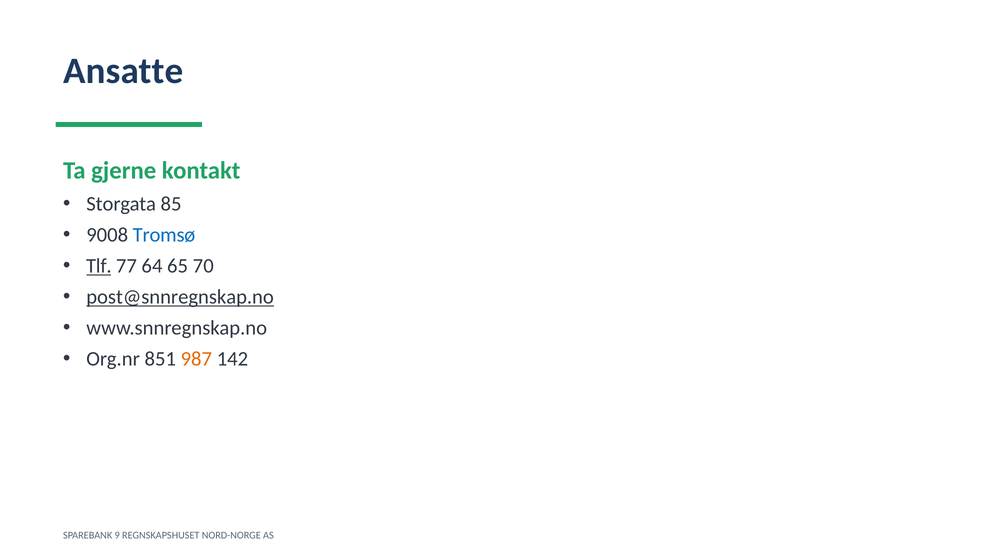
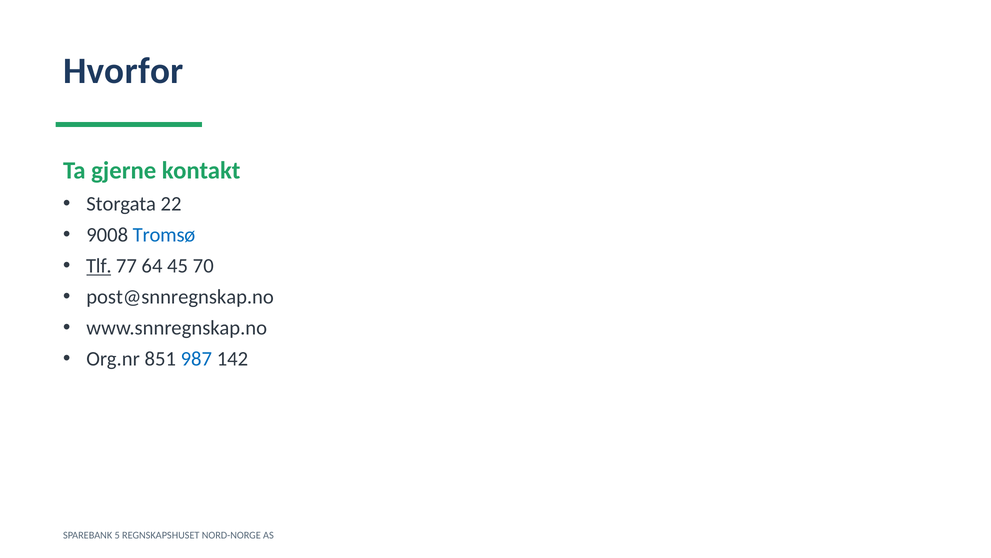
Ansatte: Ansatte -> Hvorfor (123, 71)
85: 85 -> 22 (171, 204)
65: 65 -> 45 (178, 266)
post@snnregnskap.no underline: present -> none (180, 297)
987 colour: orange -> blue (196, 359)
9: 9 -> 5 (117, 535)
